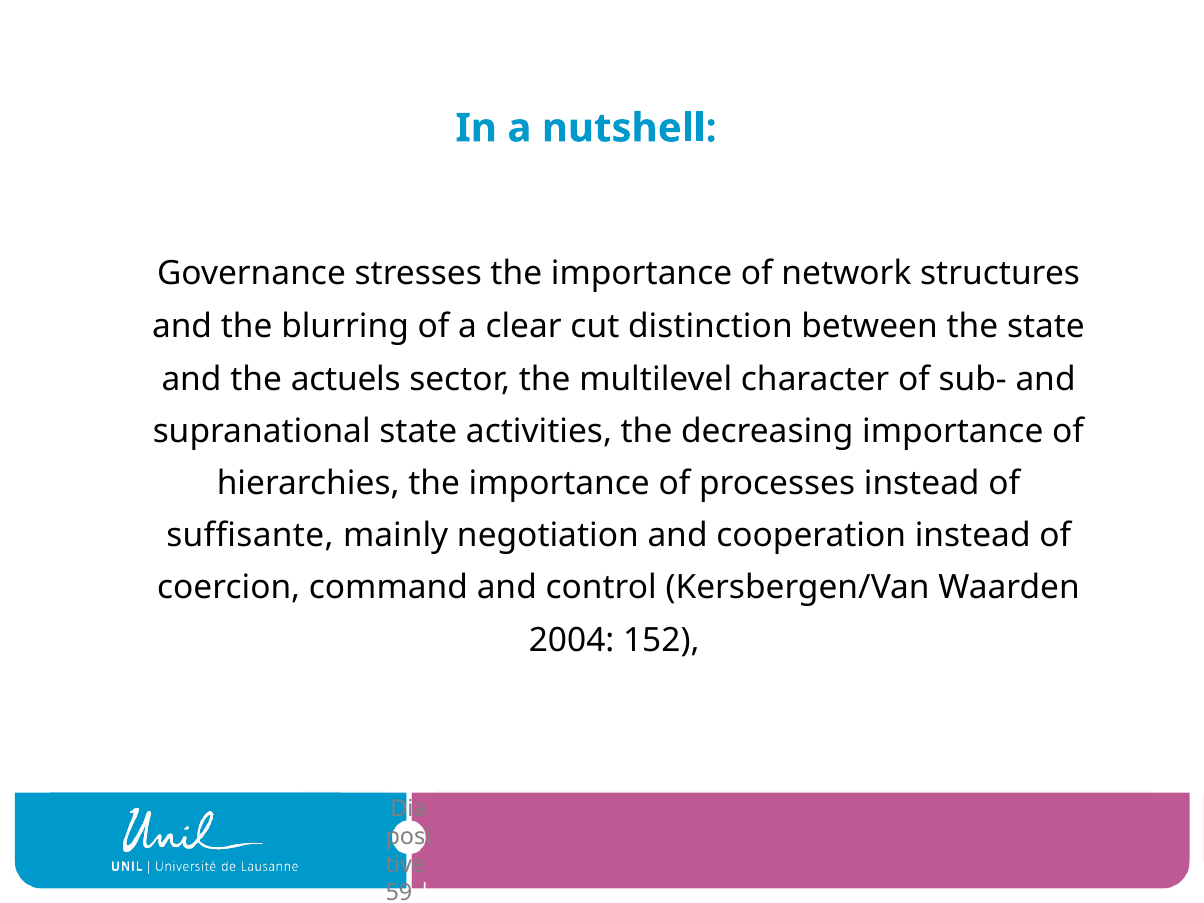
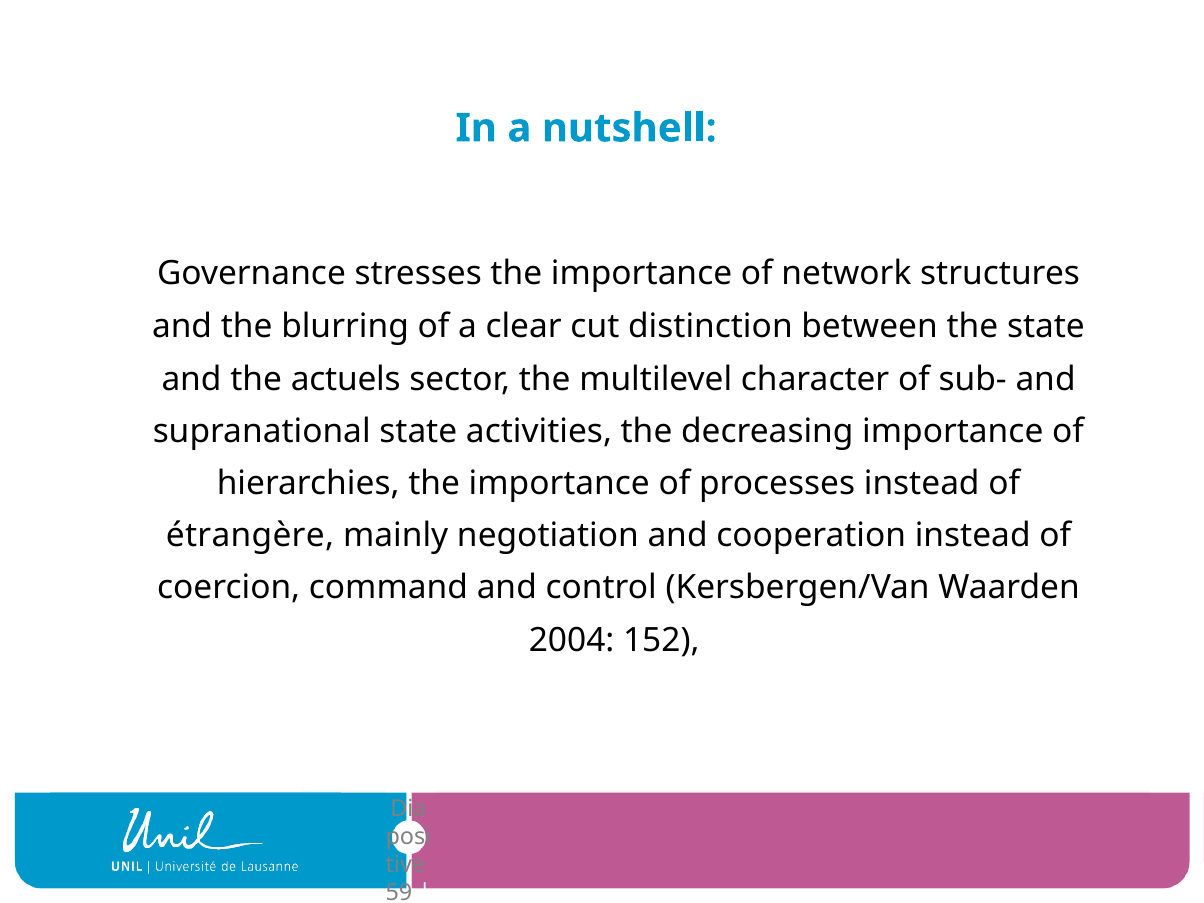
suffisante: suffisante -> étrangère (250, 536)
